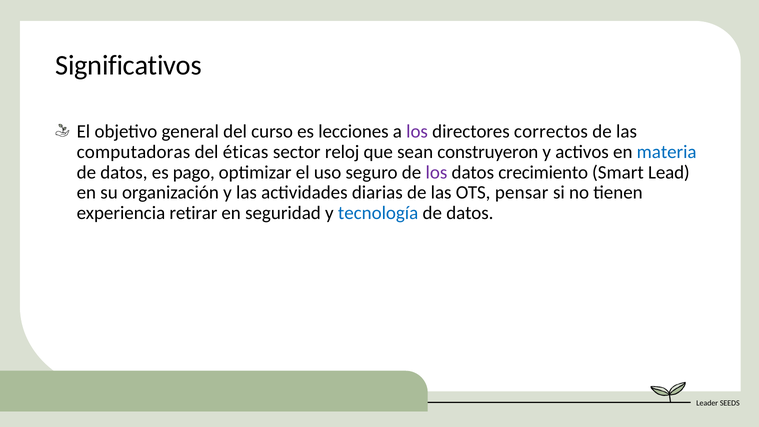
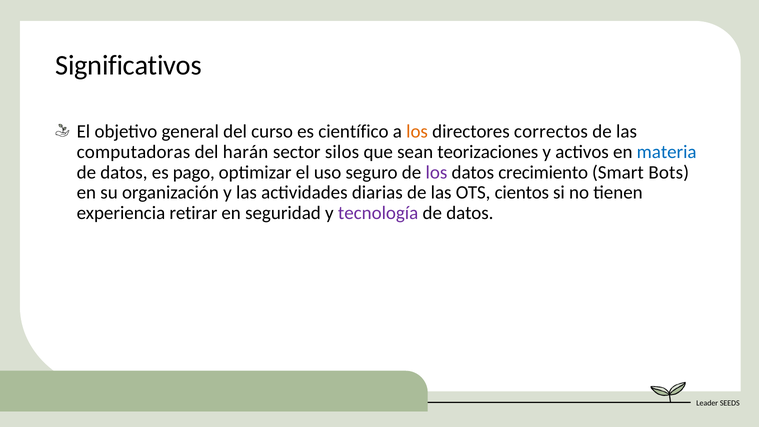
lecciones: lecciones -> científico (353, 131)
los colour: purple -> orange (417, 131)
éticas: éticas -> harán (246, 152)
reloj: reloj -> silos (342, 152)
construyeron: construyeron -> teorizaciones (488, 152)
Lead: Lead -> Bots (669, 172)
pensar: pensar -> cientos (522, 193)
tecnología colour: blue -> purple (378, 213)
